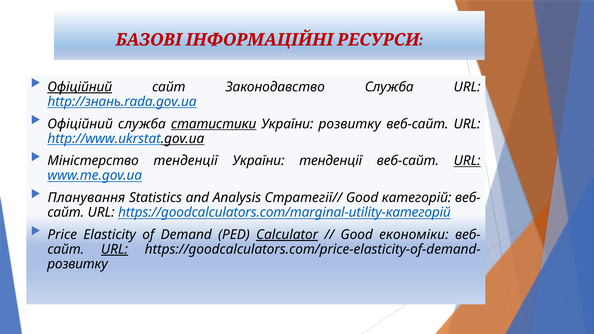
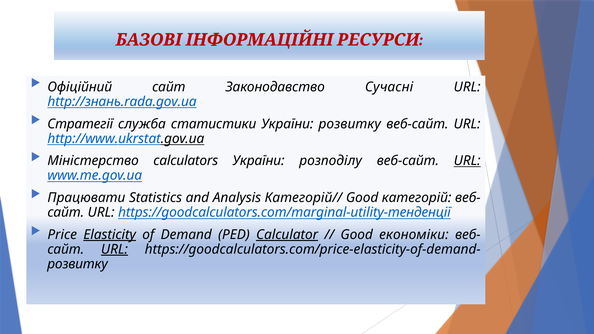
Офіційний underline: present -> none (80, 87)
Законодавство Служба: Служба -> Сучасні (389, 87)
Офіційний: Офіційний -> Стратегії (80, 124)
статистики underline: present -> none (214, 124)
Міністерство тенденції: тенденції -> calculators (186, 161)
України тенденції: тенденції -> розподілу (331, 161)
Планування: Планування -> Працювати (86, 198)
Стратегії//: Стратегії// -> Категорій// (303, 198)
https://goodcalculators.com/marginal-utility-категорій: https://goodcalculators.com/marginal-utility-категорій -> https://goodcalculators.com/marginal-utility-тенденції (284, 213)
Elasticity underline: none -> present (110, 235)
